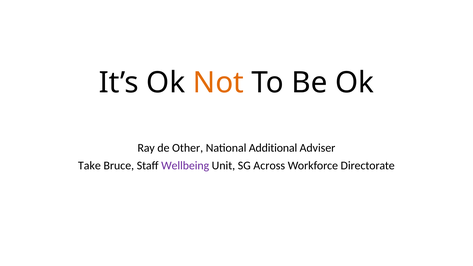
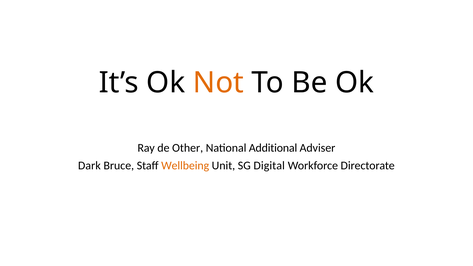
Take: Take -> Dark (89, 166)
Wellbeing colour: purple -> orange (185, 166)
Across: Across -> Digital (269, 166)
